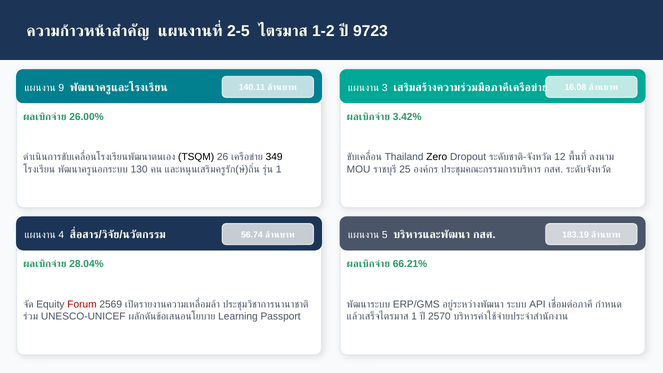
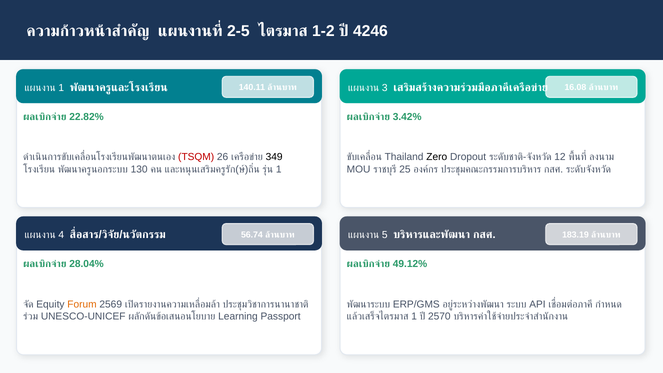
9723: 9723 -> 4246 (370, 31)
9: 9 -> 1 (61, 88)
26.00%: 26.00% -> 22.82% (86, 117)
TSQM colour: black -> red (196, 157)
66.21%: 66.21% -> 49.12% (410, 264)
Forum colour: red -> orange (82, 304)
